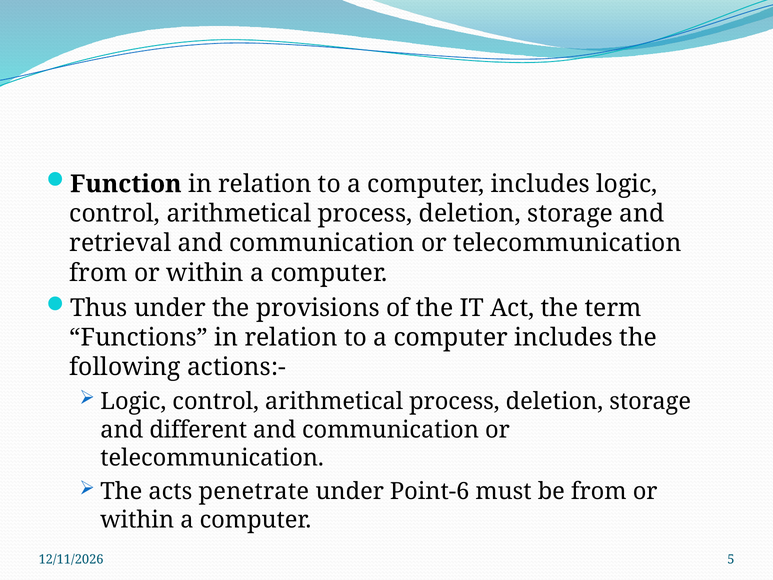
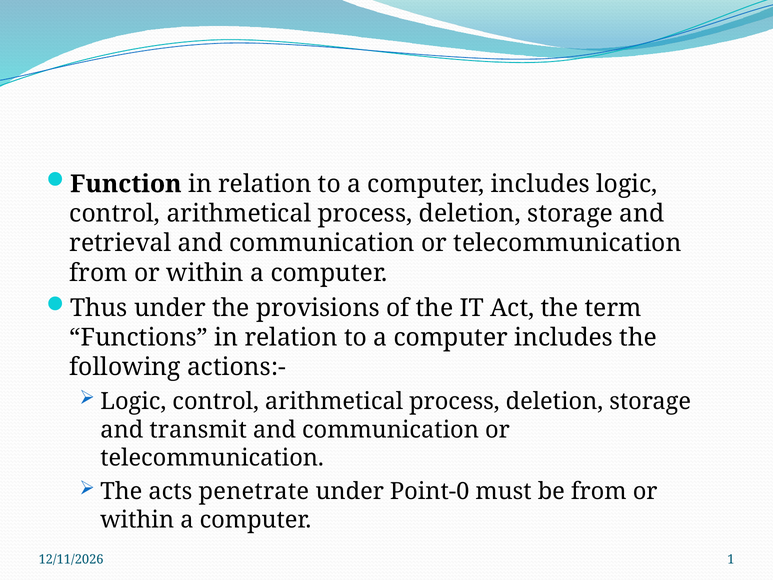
different: different -> transmit (198, 430)
Point-6: Point-6 -> Point-0 (430, 491)
5: 5 -> 1 (731, 559)
